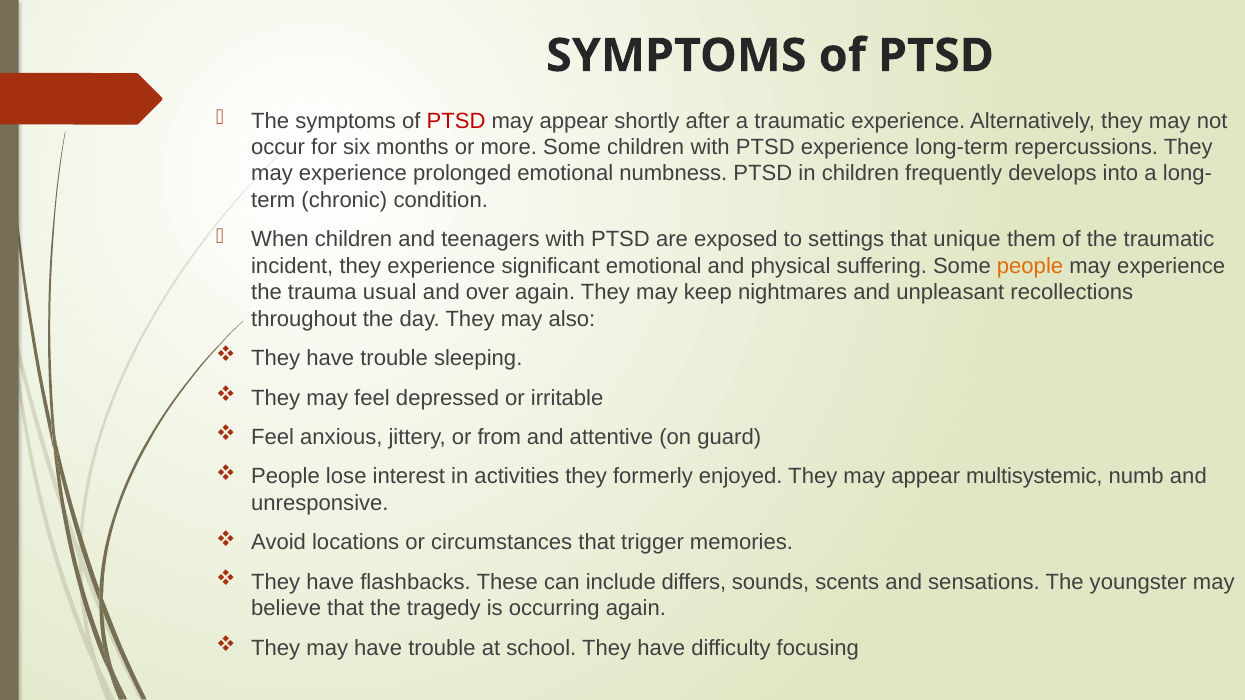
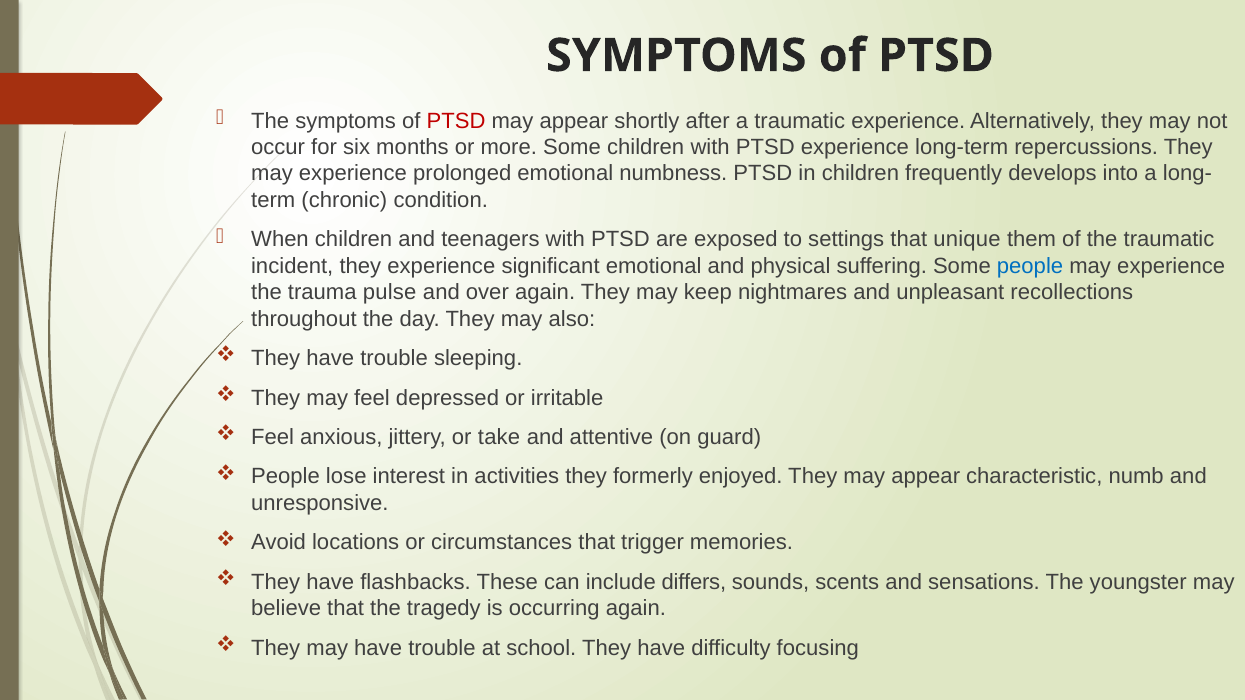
people colour: orange -> blue (1030, 266)
usual: usual -> pulse (390, 293)
from: from -> take (499, 437)
multisystemic: multisystemic -> characteristic (1034, 477)
